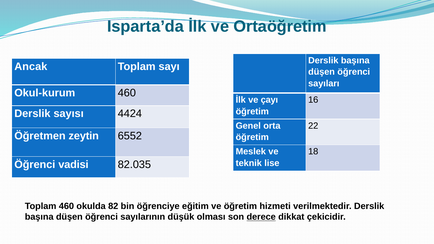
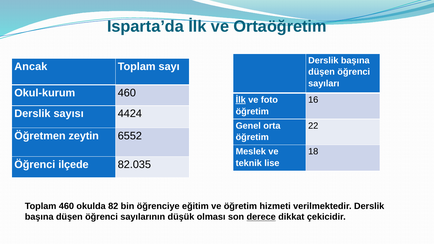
İlk underline: none -> present (241, 100)
çayı: çayı -> foto (269, 100)
vadisi: vadisi -> ilçede (73, 165)
